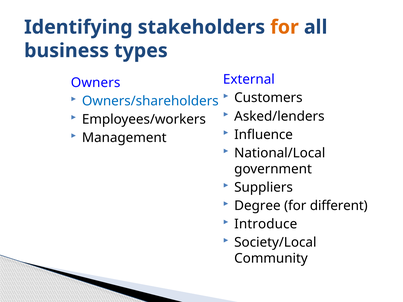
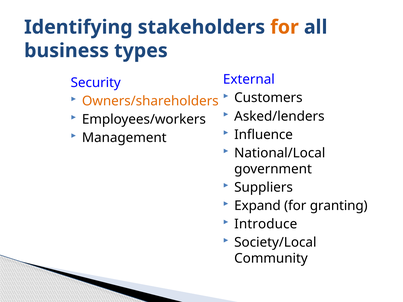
Owners: Owners -> Security (96, 83)
Owners/shareholders colour: blue -> orange (150, 101)
Degree: Degree -> Expand (257, 206)
different: different -> granting (339, 206)
